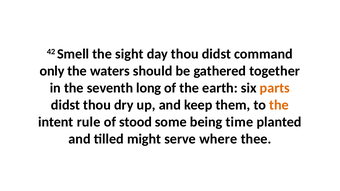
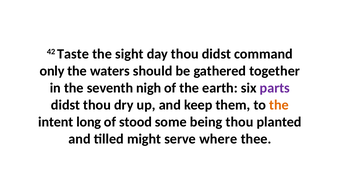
Smell: Smell -> Taste (73, 54)
long: long -> nigh (149, 88)
parts colour: orange -> purple (275, 88)
rule: rule -> long (89, 122)
being time: time -> thou (239, 122)
